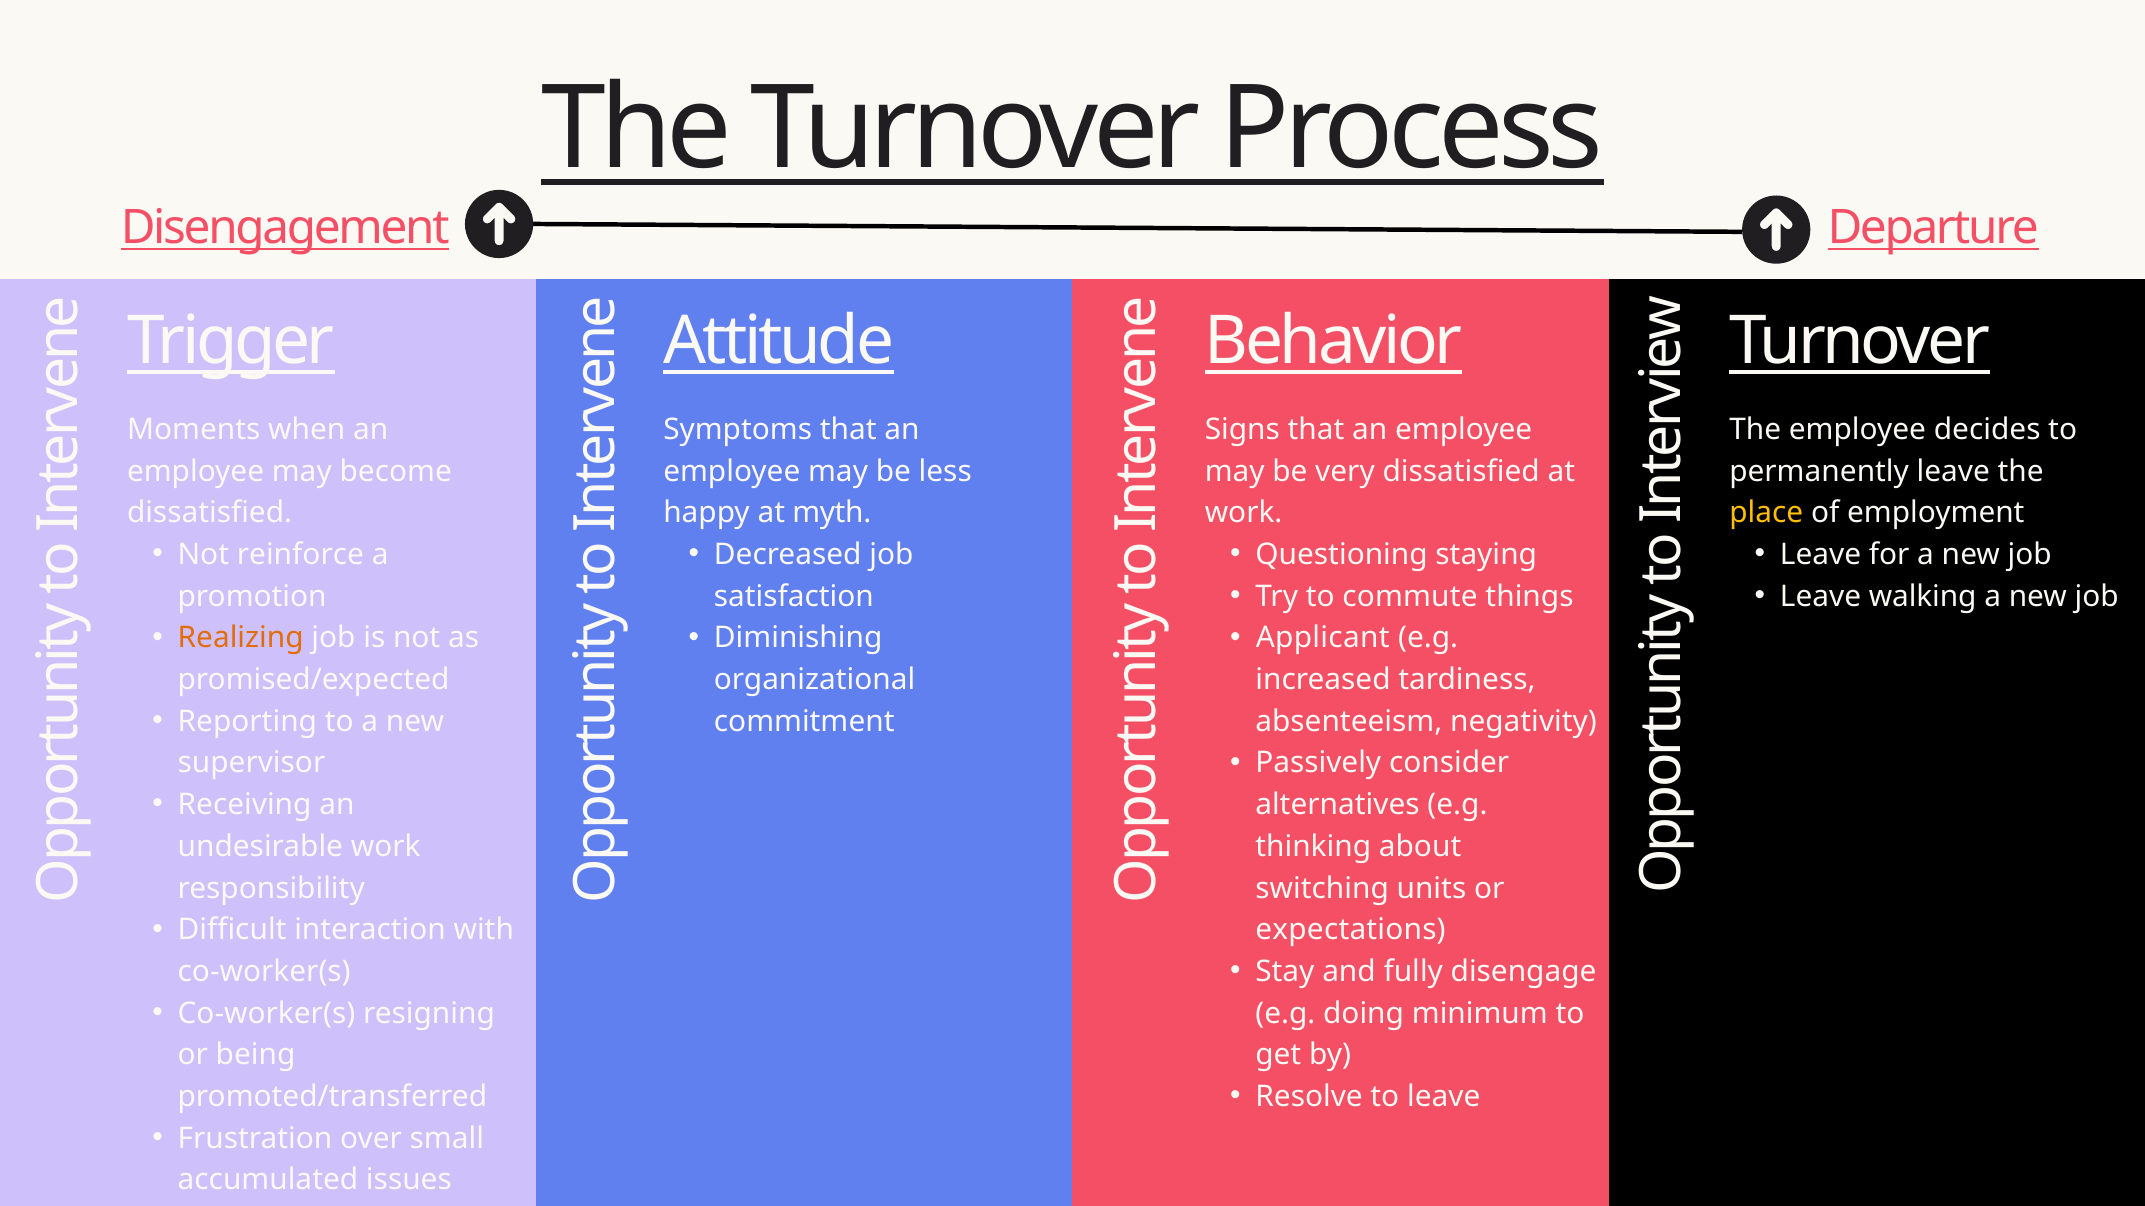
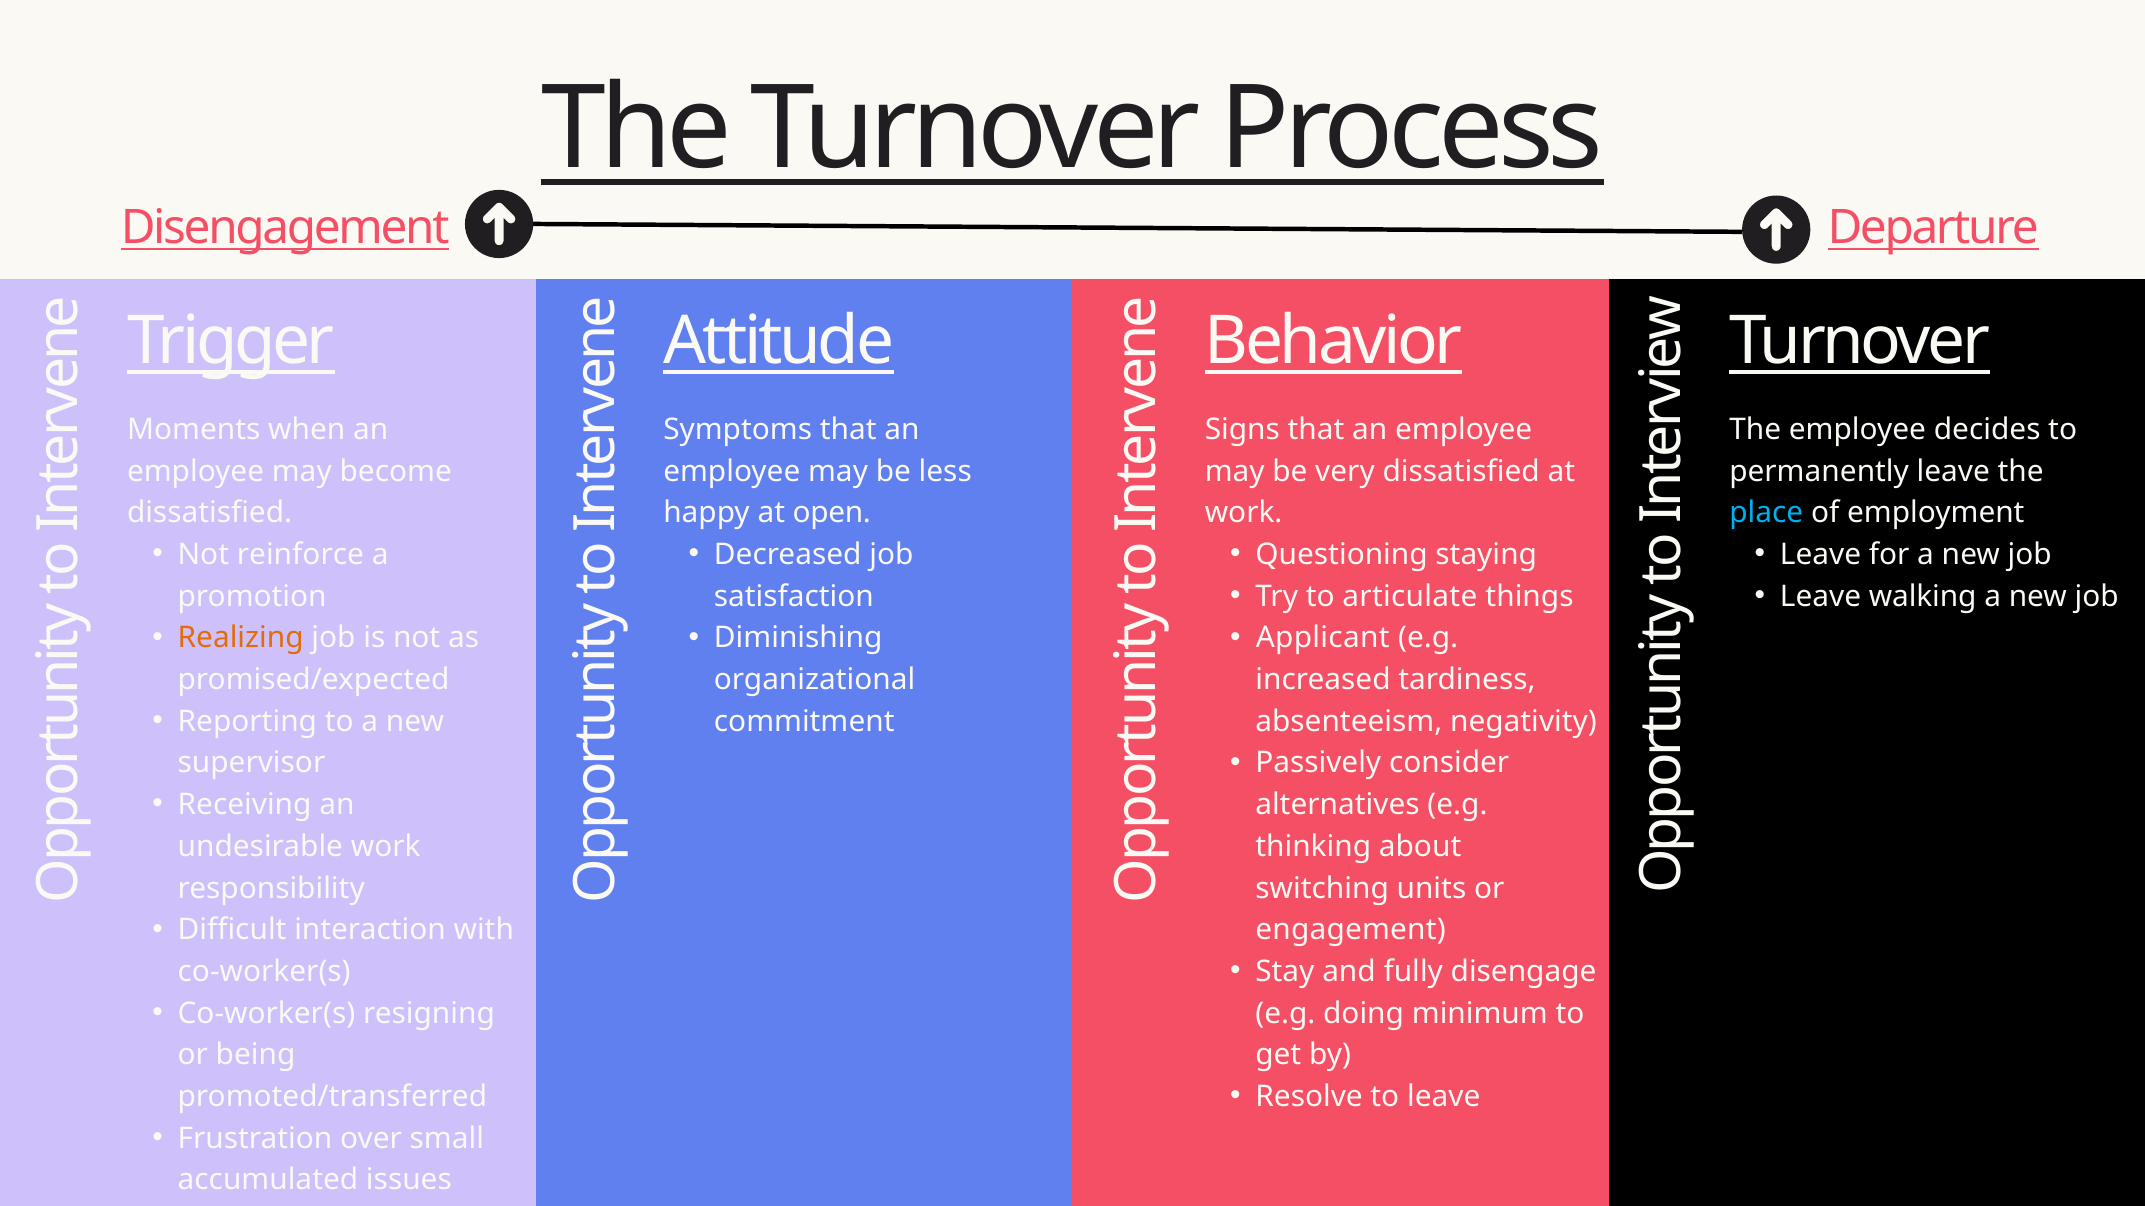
myth: myth -> open (832, 513)
place colour: yellow -> light blue (1766, 513)
commute: commute -> articulate (1410, 597)
expectations: expectations -> engagement (1351, 930)
